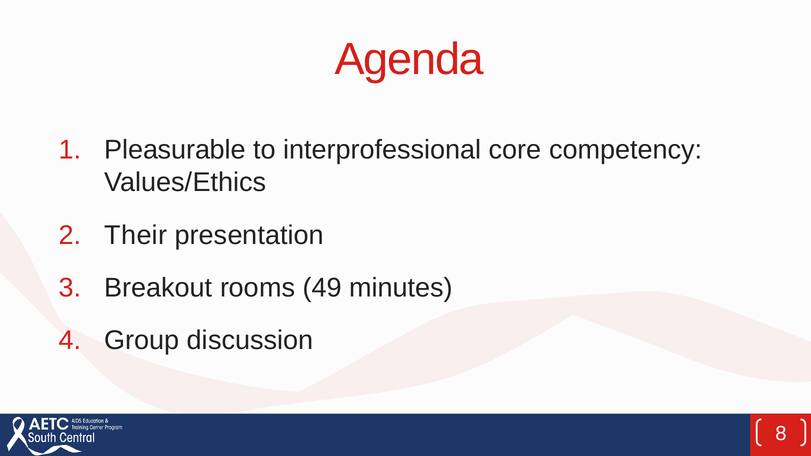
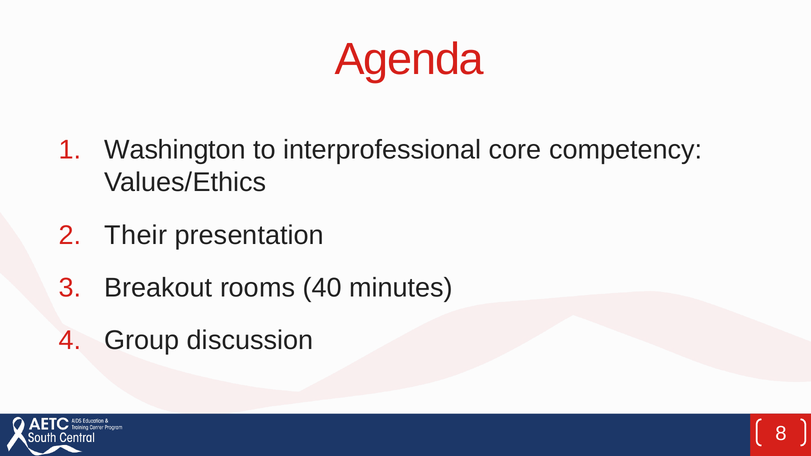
Pleasurable: Pleasurable -> Washington (175, 150)
49: 49 -> 40 (322, 288)
